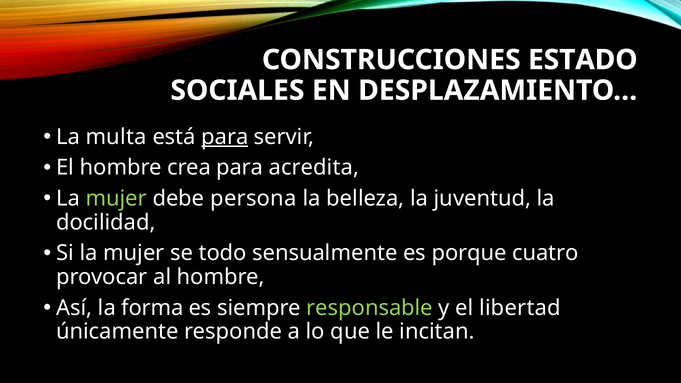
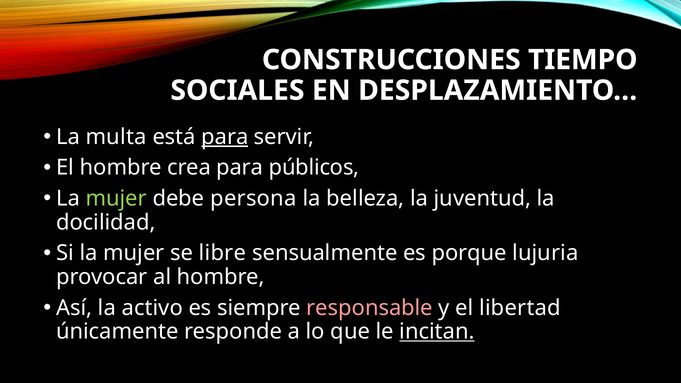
ESTADO: ESTADO -> TIEMPO (583, 60)
acredita: acredita -> públicos (314, 168)
todo: todo -> libre (223, 253)
cuatro: cuatro -> lujuria (545, 253)
forma: forma -> activo (152, 308)
responsable colour: light green -> pink (370, 308)
incitan underline: none -> present (437, 332)
